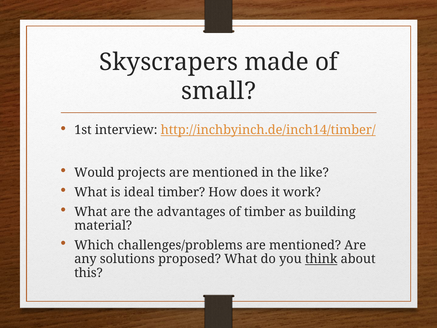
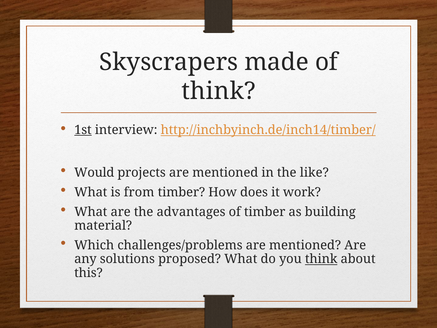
small: small -> think (219, 91)
1st underline: none -> present (83, 130)
ideal: ideal -> from (139, 192)
